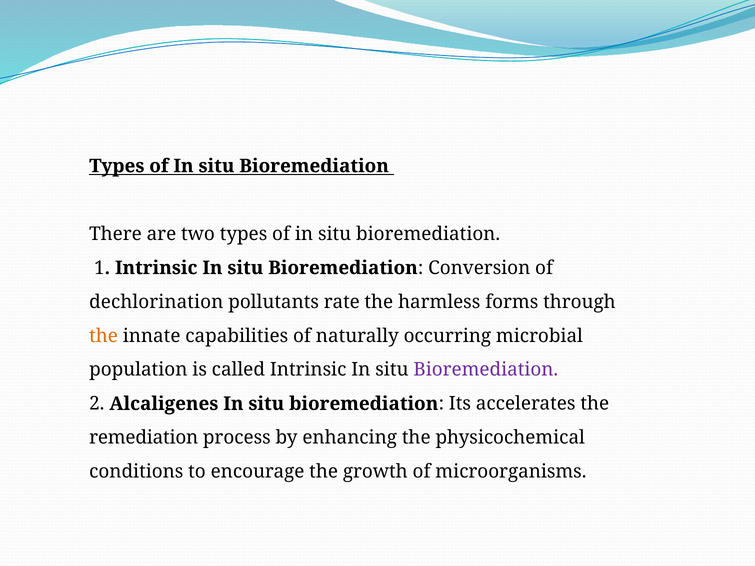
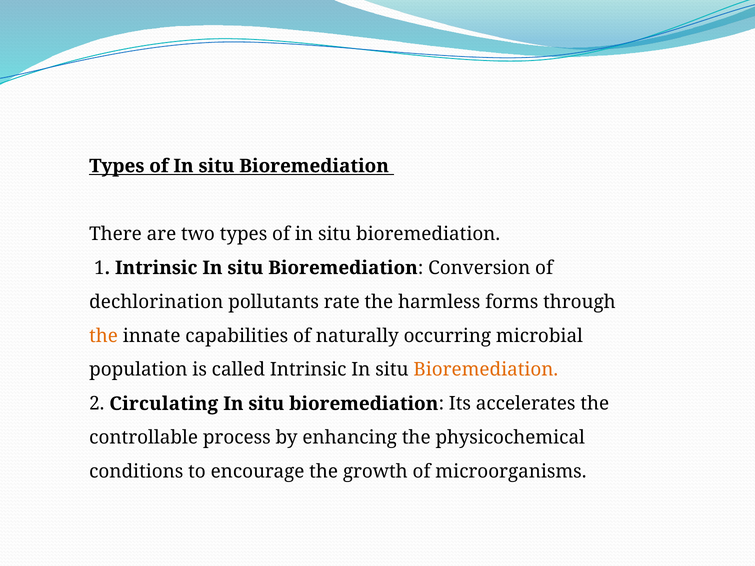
Bioremediation colour: purple -> orange (486, 370)
Alcaligenes: Alcaligenes -> Circulating (164, 404)
remediation: remediation -> controllable (144, 438)
